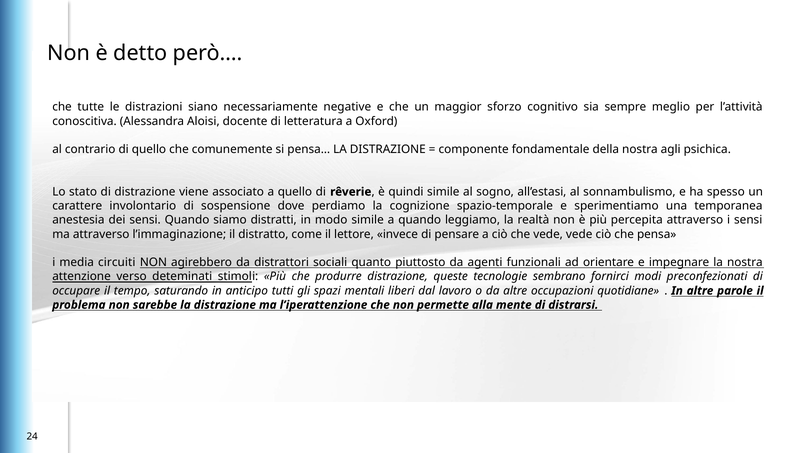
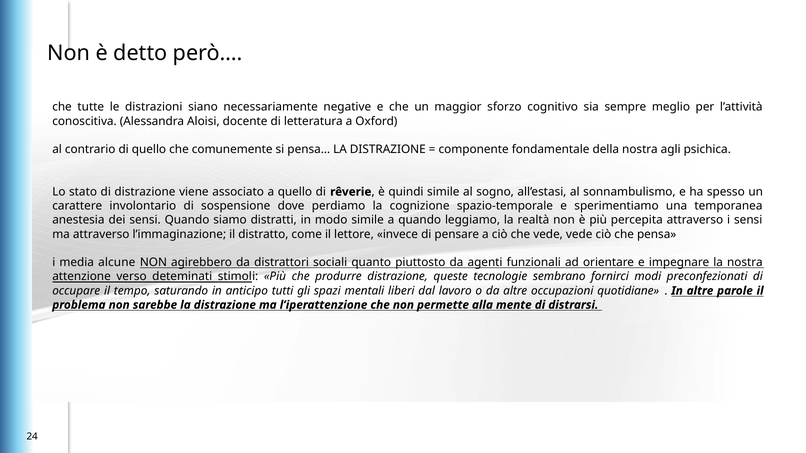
circuiti: circuiti -> alcune (117, 263)
